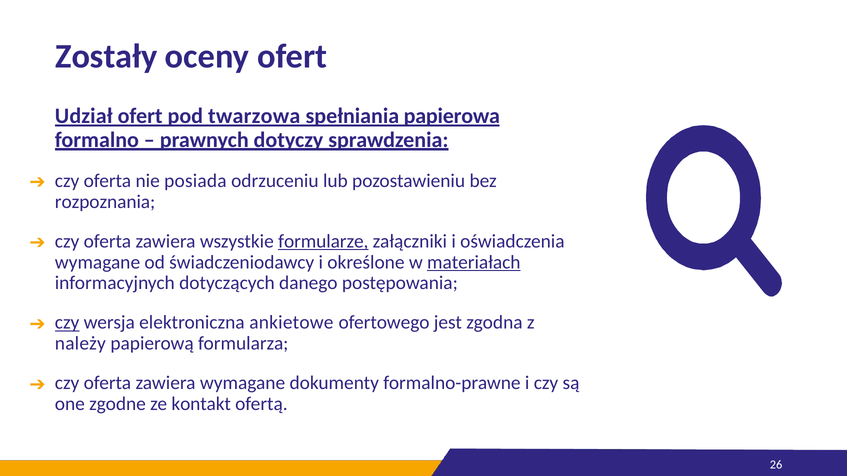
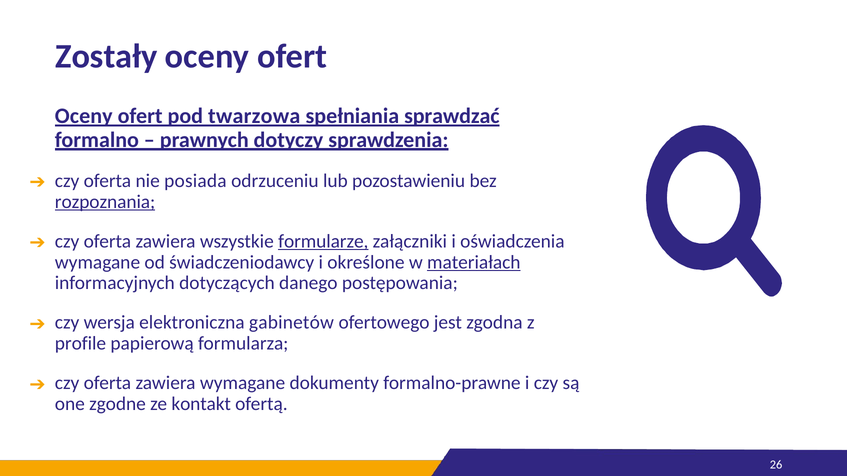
Udział: Udział -> Oceny (84, 116)
papierowa: papierowa -> sprawdzać (452, 116)
rozpoznania underline: none -> present (105, 202)
czy underline: present -> none (67, 323)
ankietowe: ankietowe -> gabinetów (291, 323)
należy: należy -> profile (80, 344)
